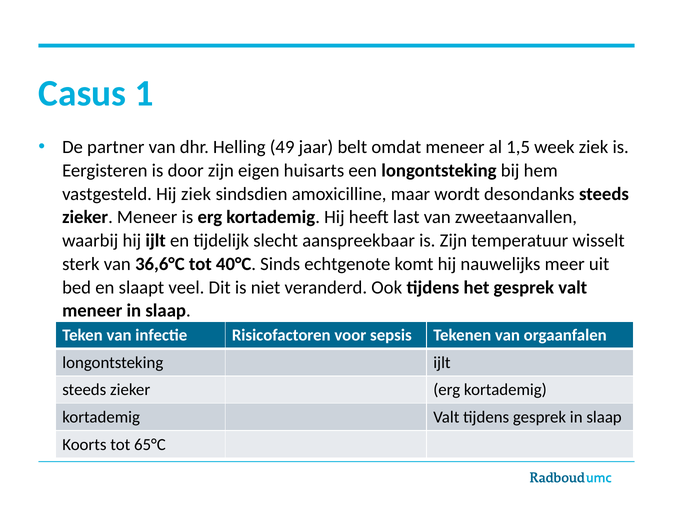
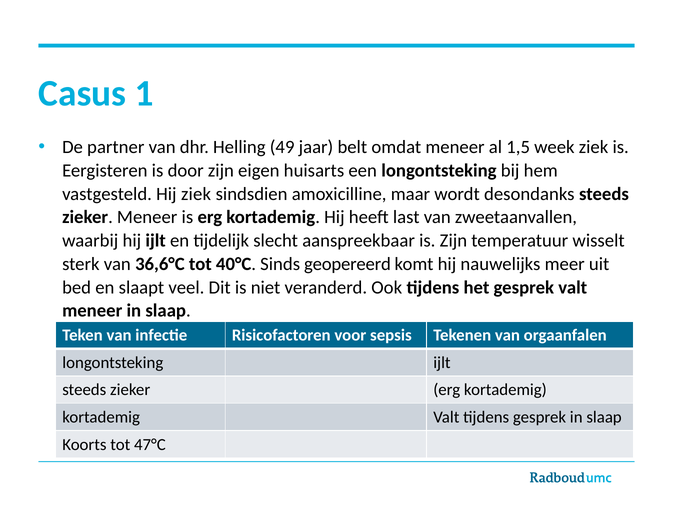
echtgenote: echtgenote -> geopereerd (347, 264)
65°C: 65°C -> 47°C (150, 444)
